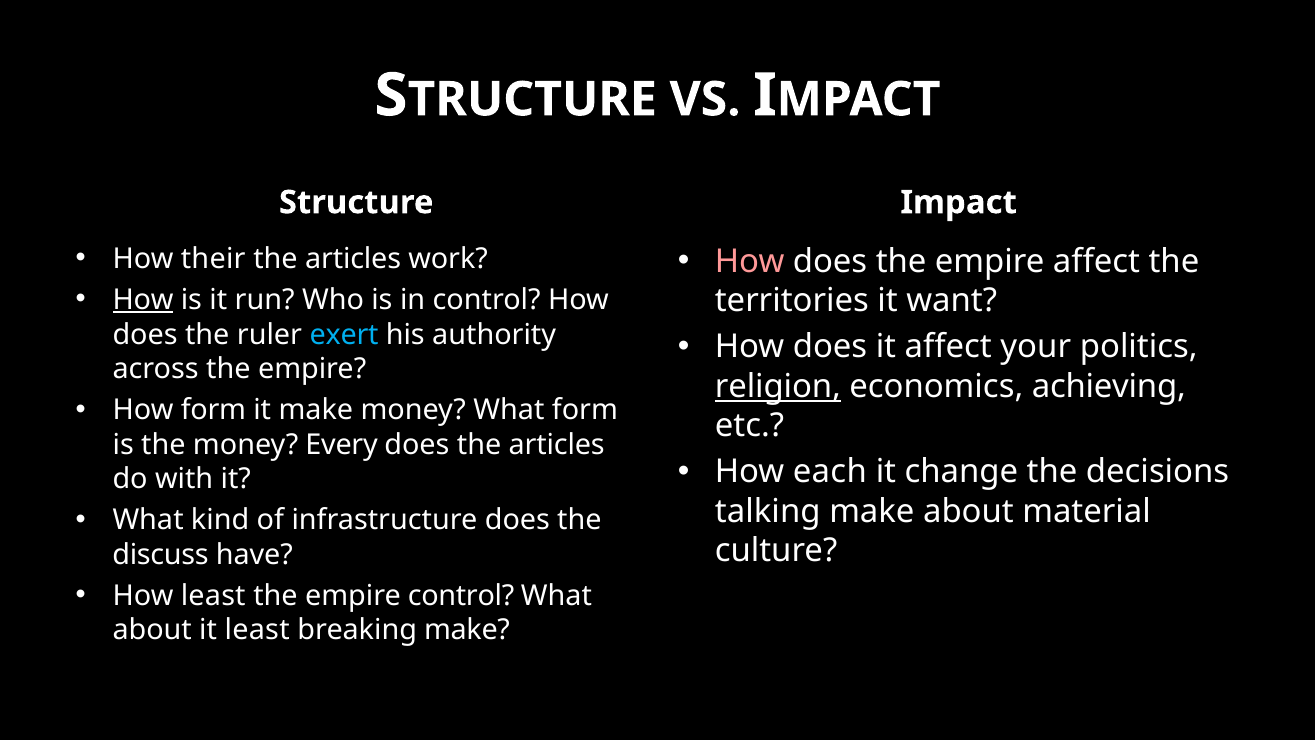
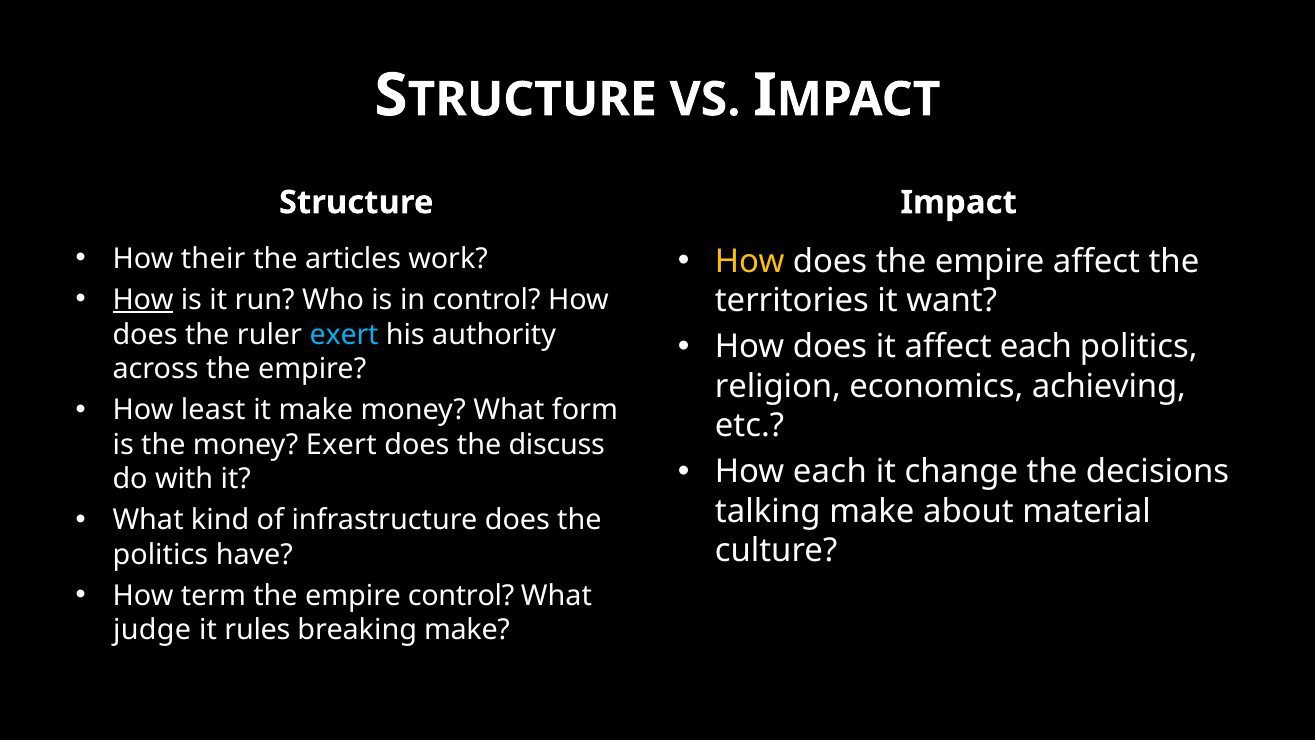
How colour: pink -> yellow (750, 262)
affect your: your -> each (1036, 347)
religion underline: present -> none (778, 386)
How form: form -> least (213, 410)
money Every: Every -> Exert (341, 444)
does the articles: articles -> discuss (557, 444)
discuss: discuss -> politics (160, 555)
How least: least -> term (213, 596)
about: about -> judge (152, 630)
it least: least -> rules (257, 630)
